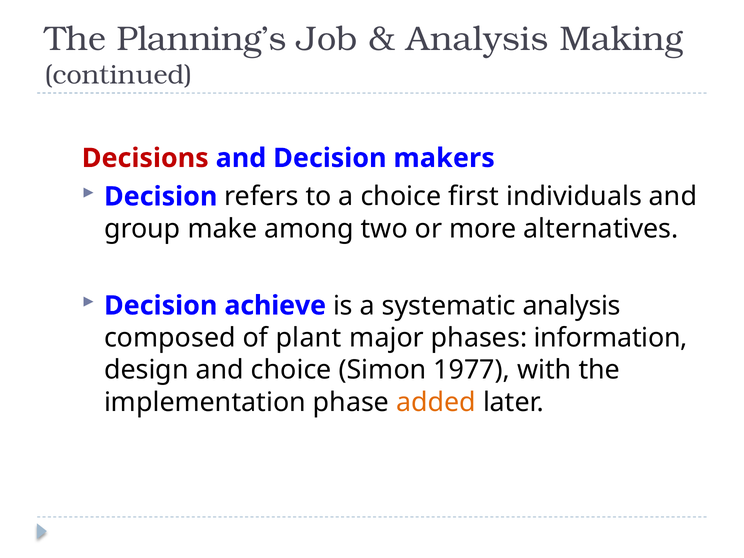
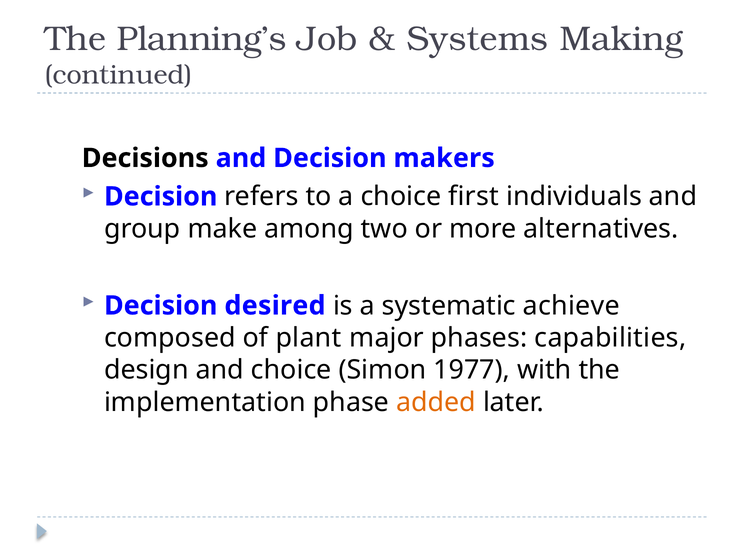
Analysis: Analysis -> Systems (478, 39)
Decisions colour: red -> black (145, 158)
achieve: achieve -> desired (275, 306)
systematic analysis: analysis -> achieve (571, 306)
information: information -> capabilities (610, 338)
